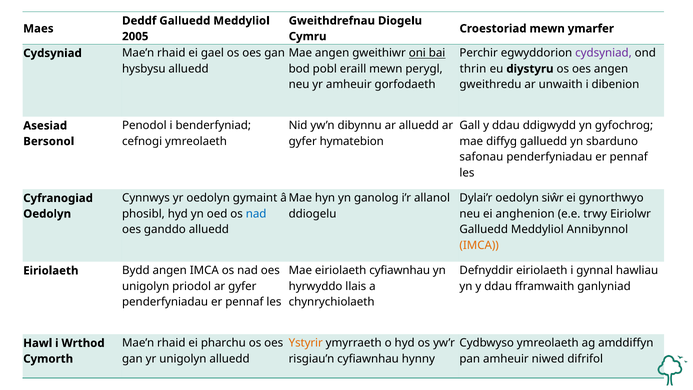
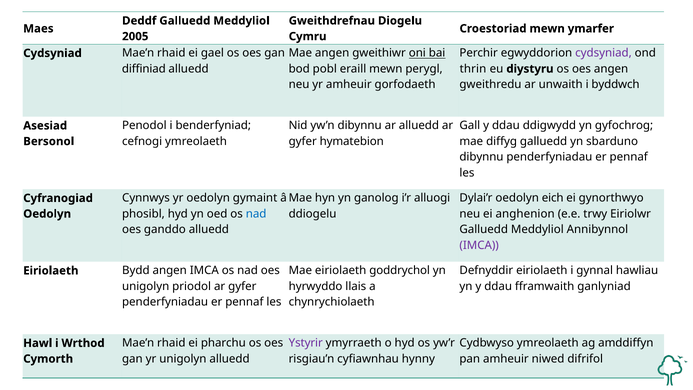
hysbysu: hysbysu -> diffiniad (144, 69)
dibenion: dibenion -> byddwch (616, 85)
safonau: safonau -> dibynnu (481, 157)
allanol: allanol -> alluogi (432, 198)
siŵr: siŵr -> eich (553, 198)
IMCA colour: orange -> purple (479, 245)
eiriolaeth cyfiawnhau: cyfiawnhau -> goddrychol (400, 271)
Ystyrir colour: orange -> purple (306, 343)
